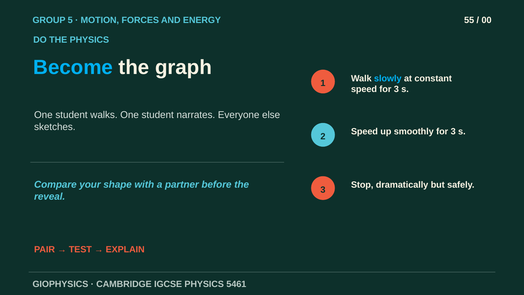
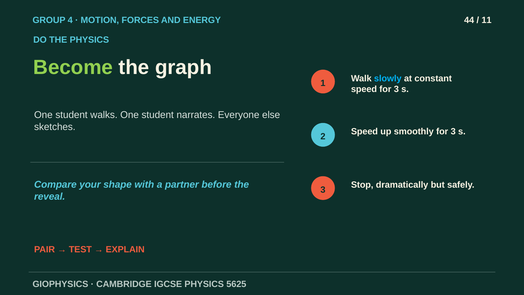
5: 5 -> 4 (70, 20)
55: 55 -> 44 (469, 20)
00: 00 -> 11 (487, 20)
Become colour: light blue -> light green (73, 67)
5461: 5461 -> 5625 (236, 284)
